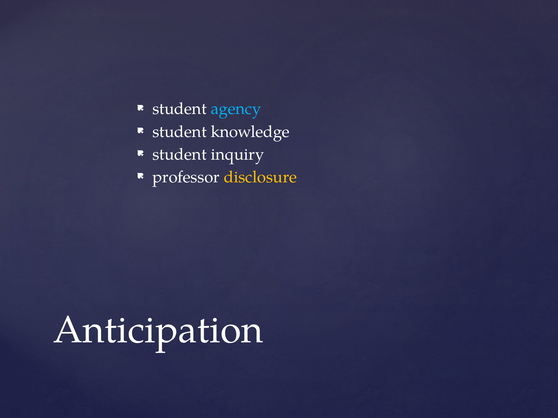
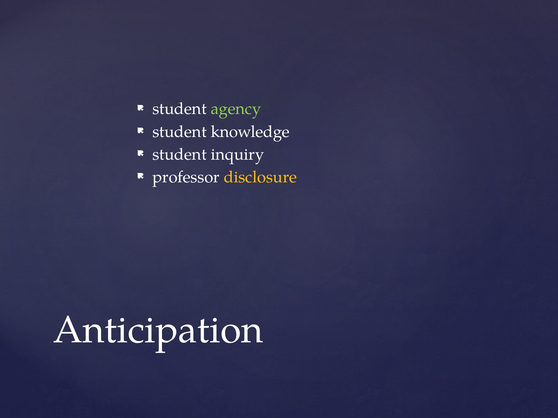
agency colour: light blue -> light green (236, 109)
